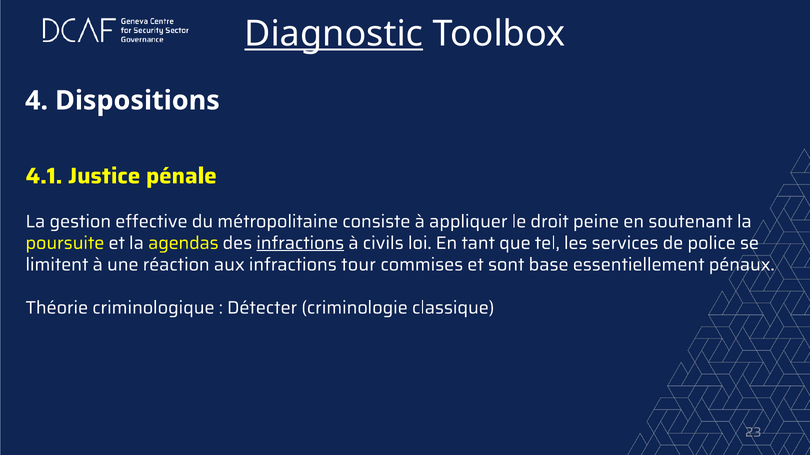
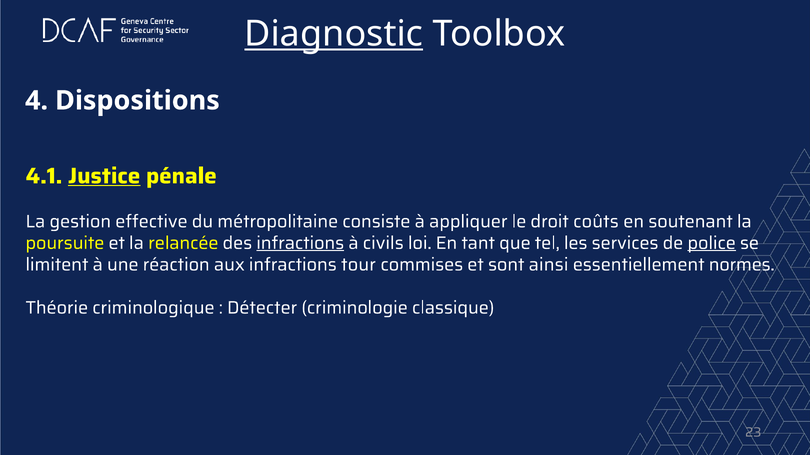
Justice underline: none -> present (104, 176)
peine: peine -> coûts (596, 222)
agendas: agendas -> relancée (183, 243)
police underline: none -> present (712, 243)
base: base -> ainsi (549, 265)
pénaux: pénaux -> normes (742, 265)
